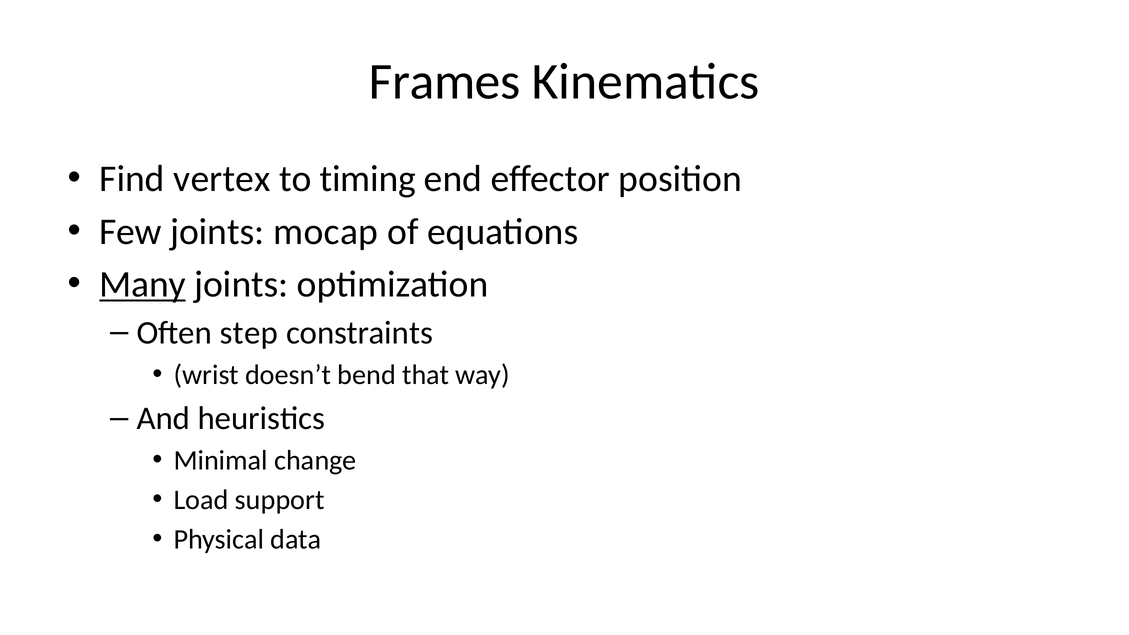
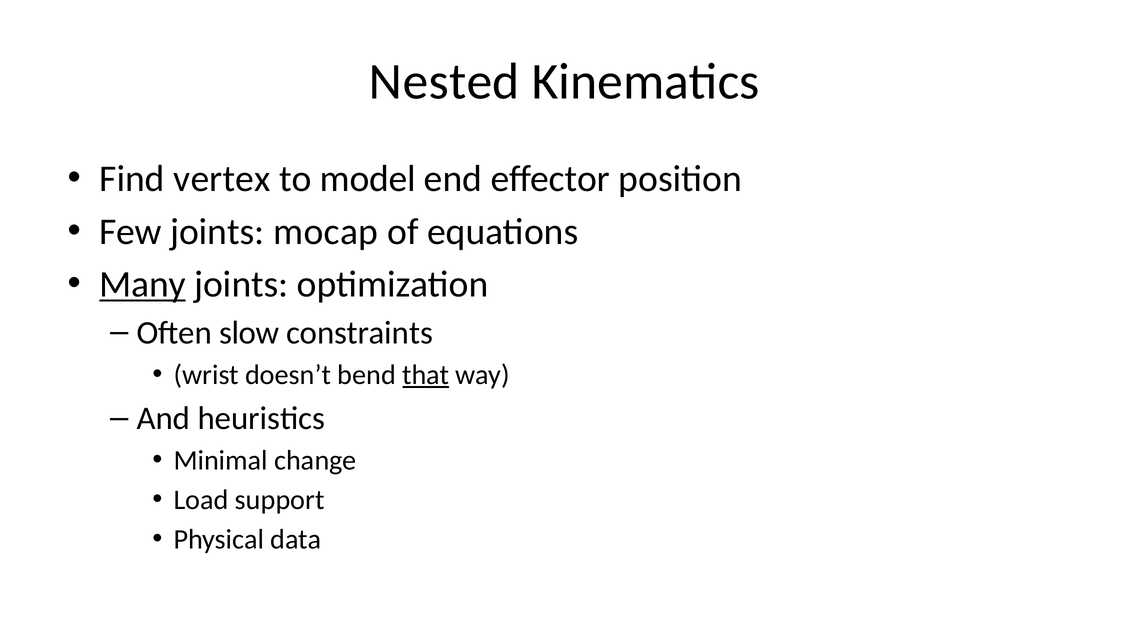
Frames: Frames -> Nested (444, 82)
timing: timing -> model (368, 179)
step: step -> slow (249, 333)
that underline: none -> present (426, 375)
